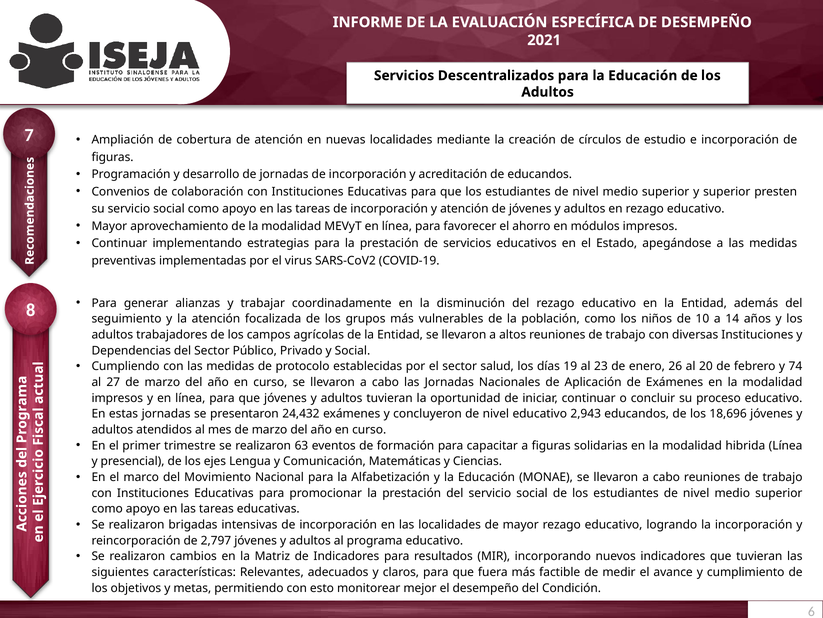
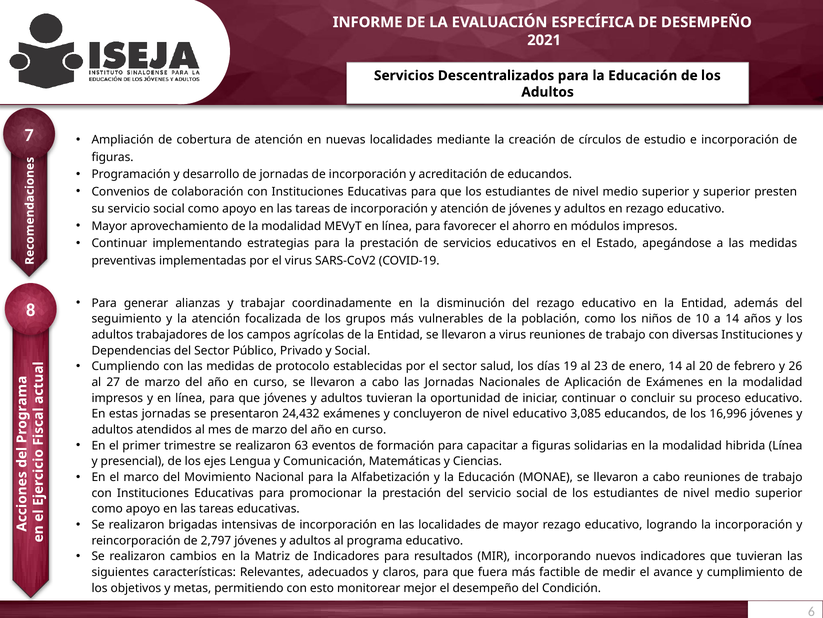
a altos: altos -> virus (513, 334)
enero 26: 26 -> 14 (675, 366)
74: 74 -> 26 (795, 366)
2,943: 2,943 -> 3,085 (586, 413)
18,696: 18,696 -> 16,996 (728, 413)
